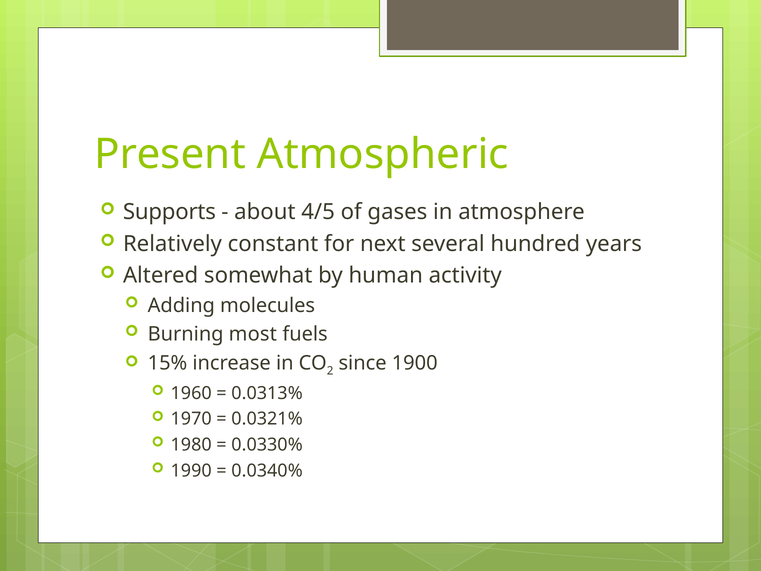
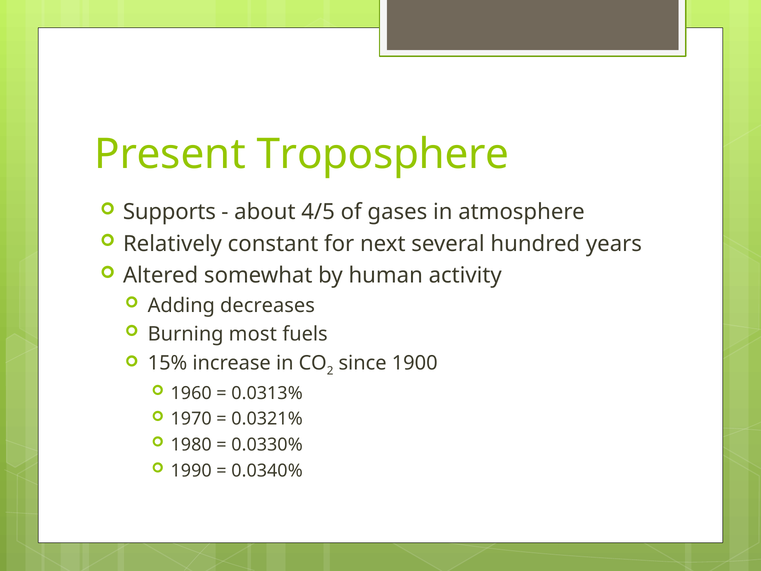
Atmospheric: Atmospheric -> Troposphere (383, 154)
molecules: molecules -> decreases (268, 305)
